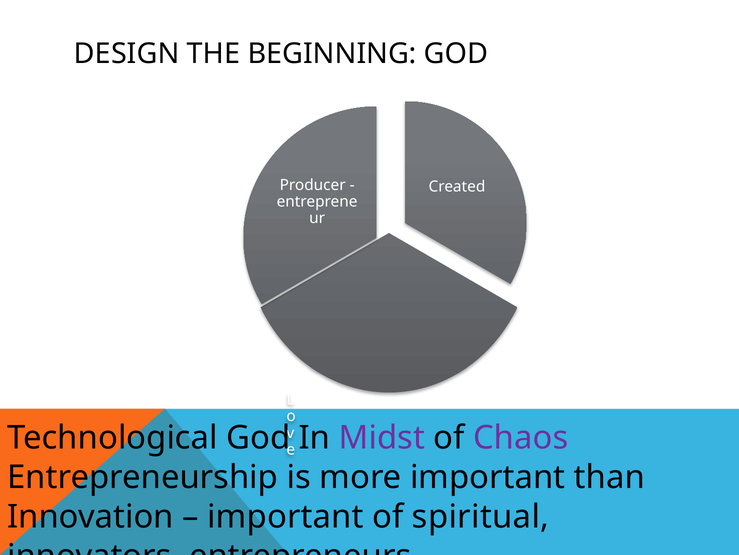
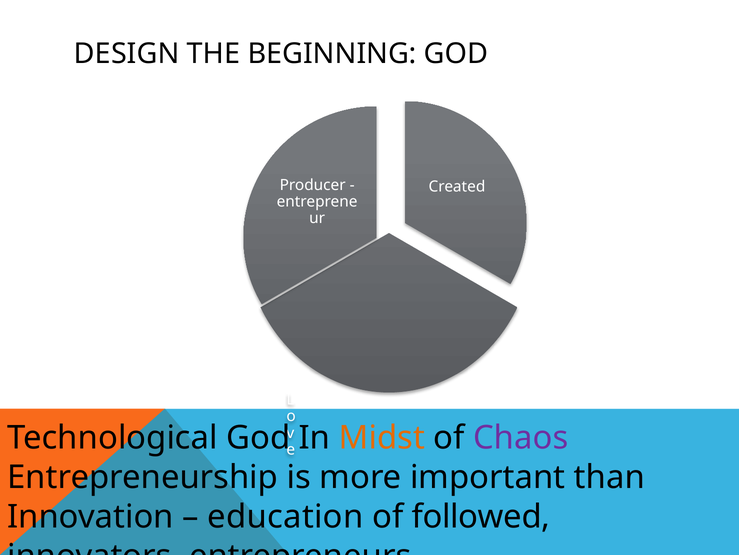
Midst colour: purple -> orange (382, 437)
important: important -> education (285, 516)
spiritual: spiritual -> followed (481, 516)
